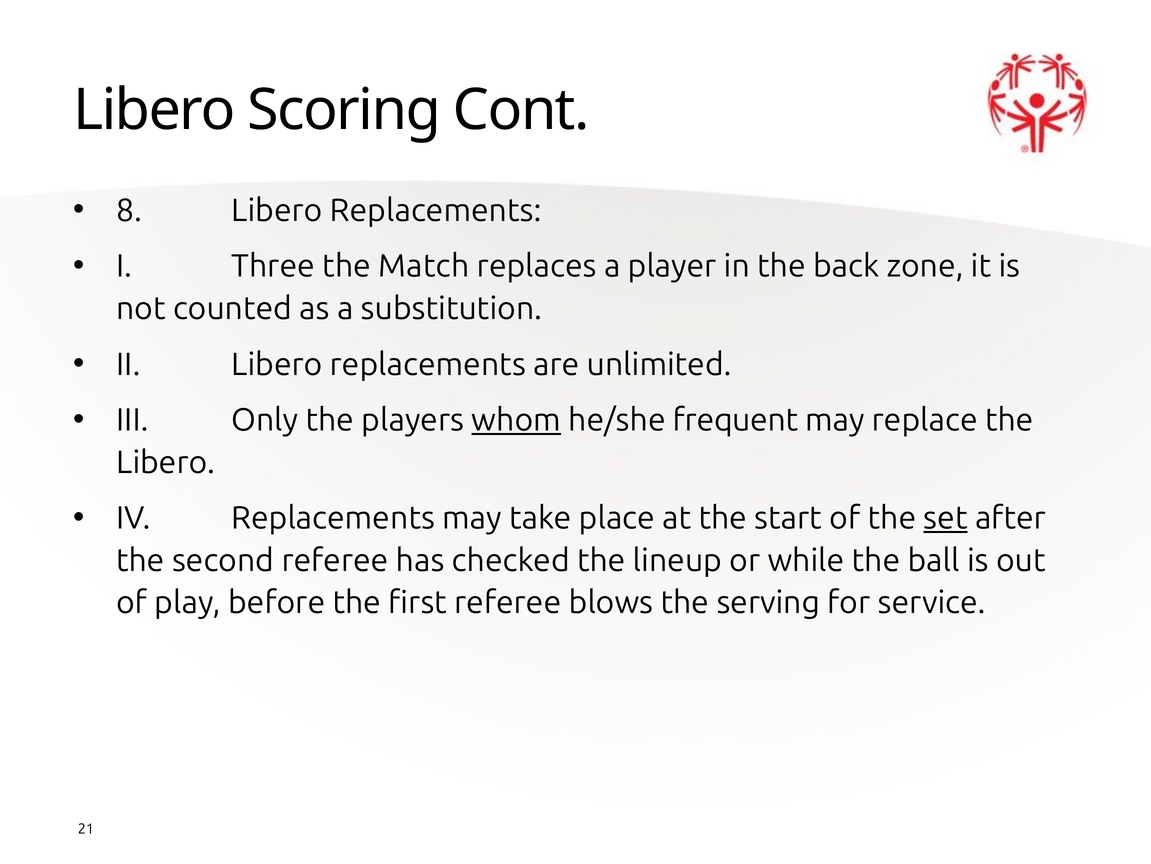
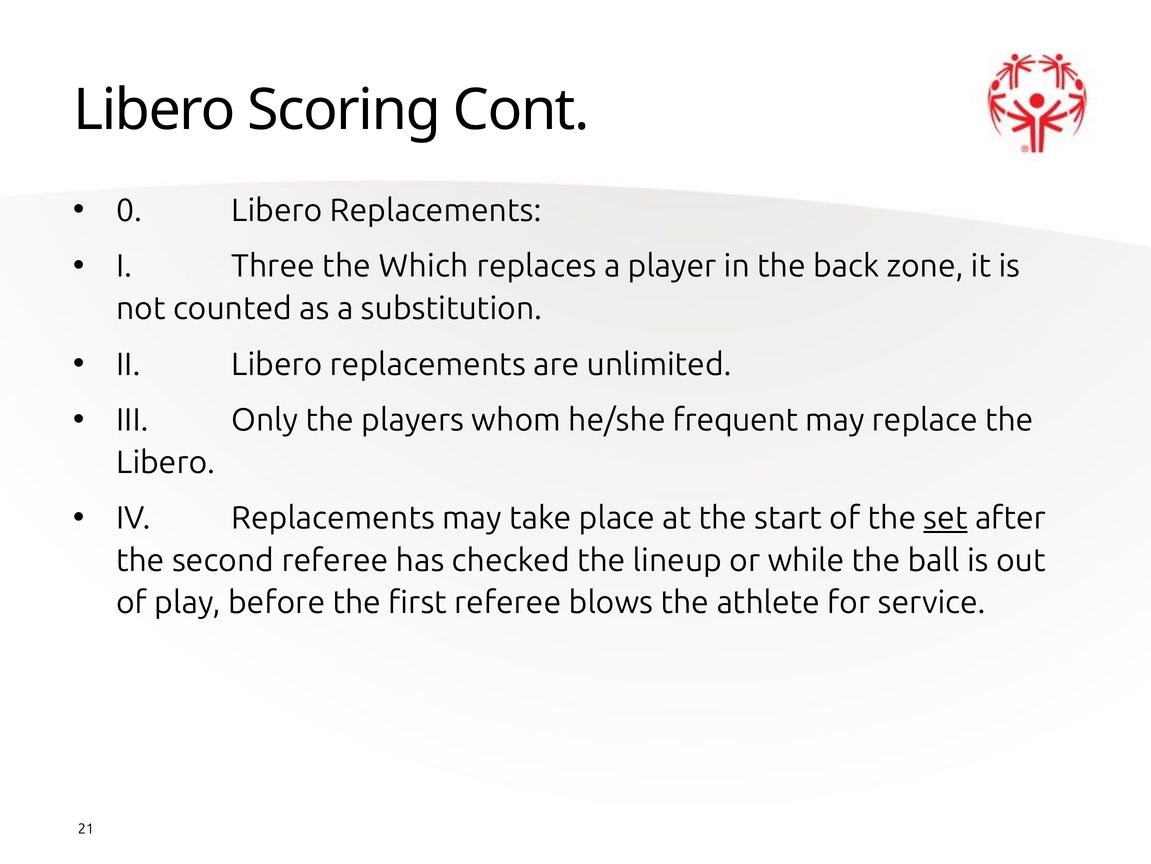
8: 8 -> 0 (129, 210)
Match: Match -> Which (424, 266)
whom underline: present -> none (516, 420)
serving: serving -> athlete (768, 602)
